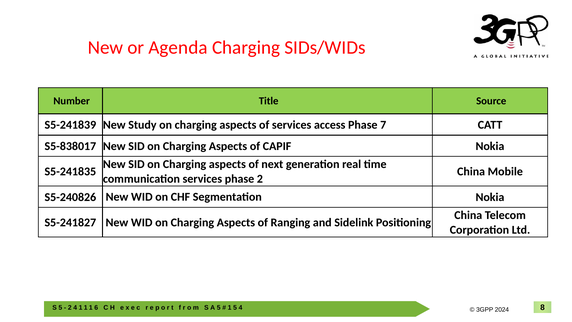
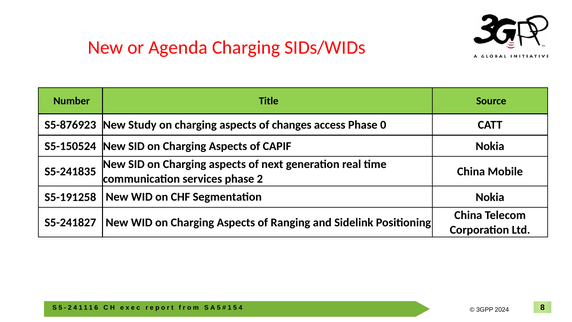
S5-241839: S5-241839 -> S5-876923 (70, 125)
of services: services -> changes (292, 125)
7: 7 -> 0 (383, 125)
S5-838017: S5-838017 -> S5-150524 (70, 146)
S5-240826: S5-240826 -> S5-191258 (70, 197)
